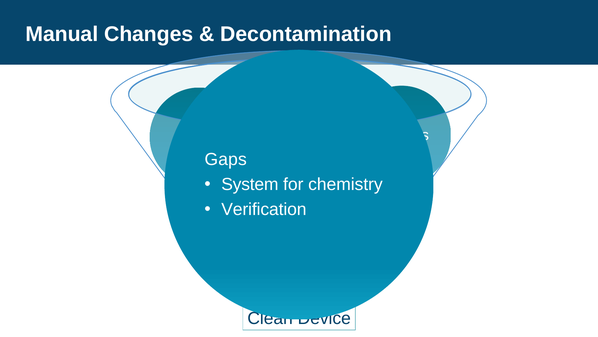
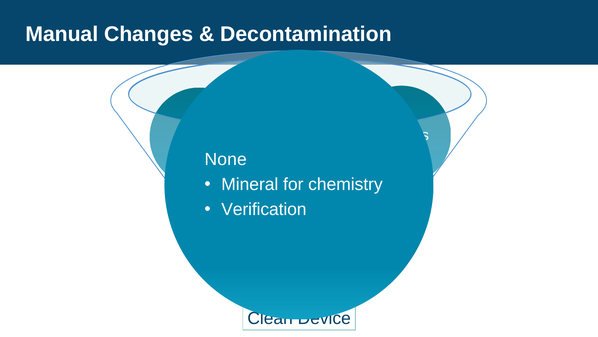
Gaps: Gaps -> None (226, 159)
System: System -> Mineral (250, 184)
